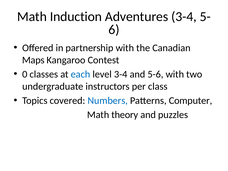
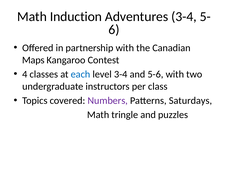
0: 0 -> 4 (25, 74)
Numbers colour: blue -> purple (108, 101)
Computer: Computer -> Saturdays (190, 101)
theory: theory -> tringle (125, 115)
